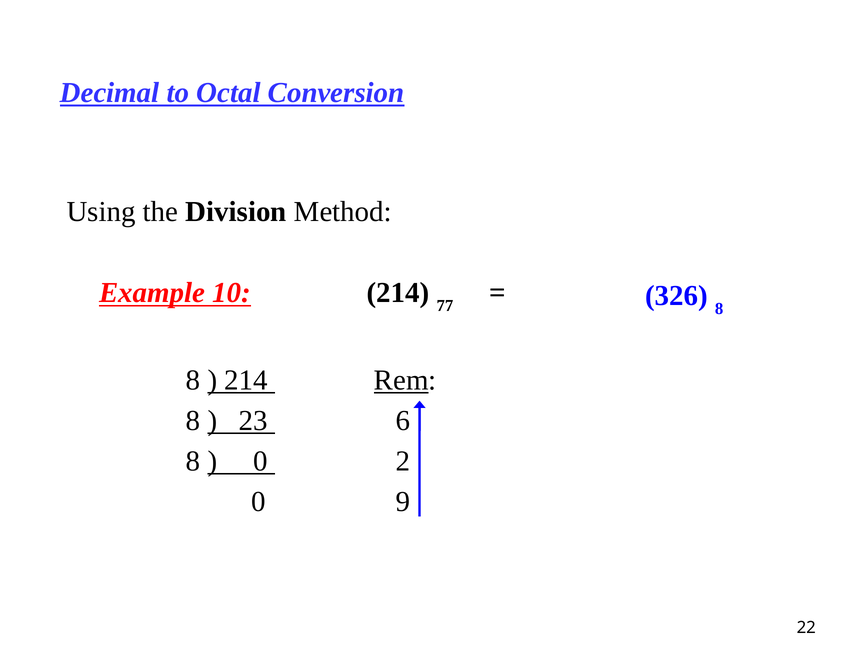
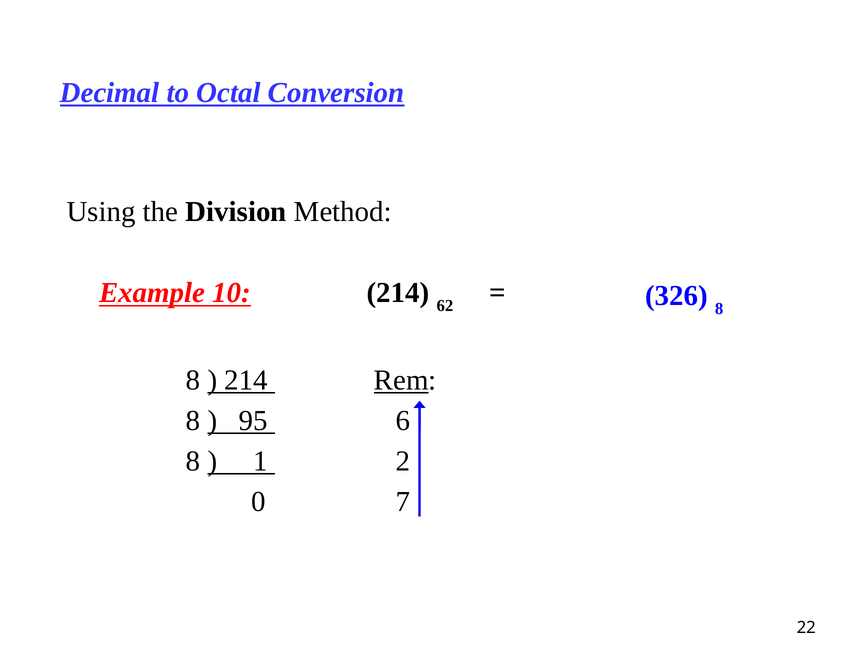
77: 77 -> 62 (445, 305)
23: 23 -> 95 (253, 421)
0: 0 -> 1 (261, 461)
9: 9 -> 7 (403, 502)
